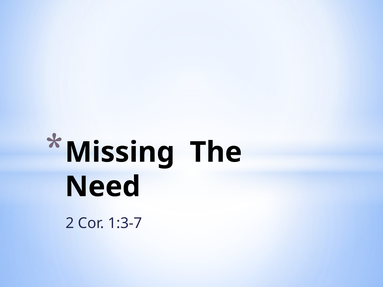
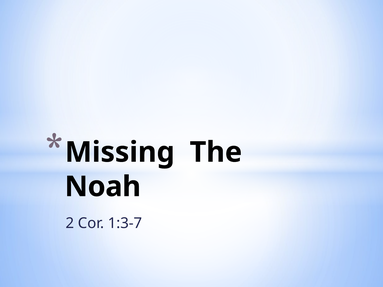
Need: Need -> Noah (103, 187)
